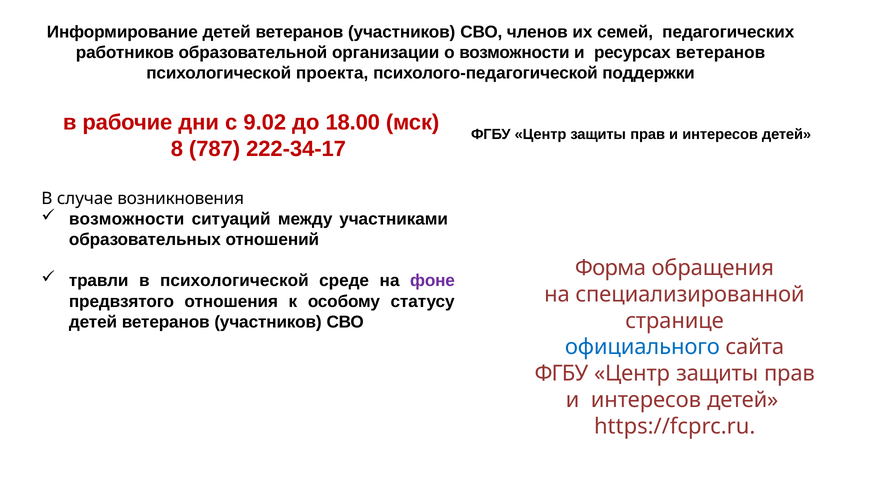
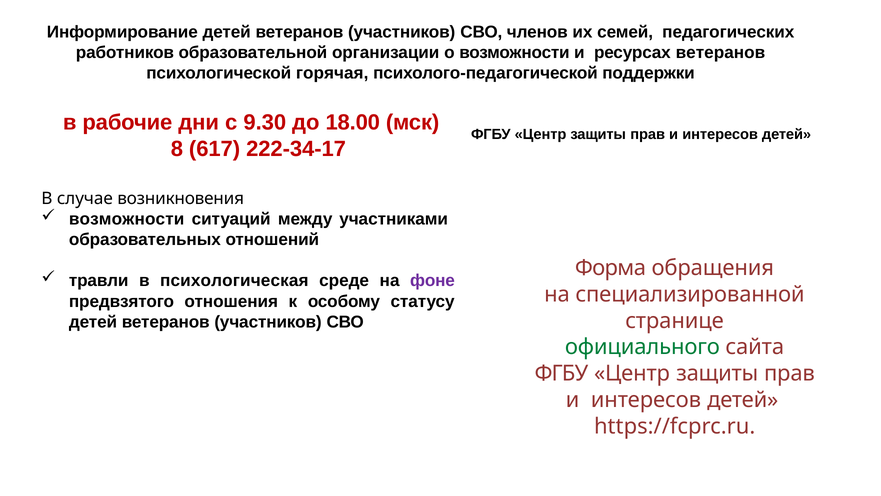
проекта: проекта -> горячая (332, 73)
9.02: 9.02 -> 9.30 (265, 122)
787: 787 -> 617 (215, 149)
в психологической: психологической -> психологическая (234, 281)
официального colour: blue -> green (642, 347)
